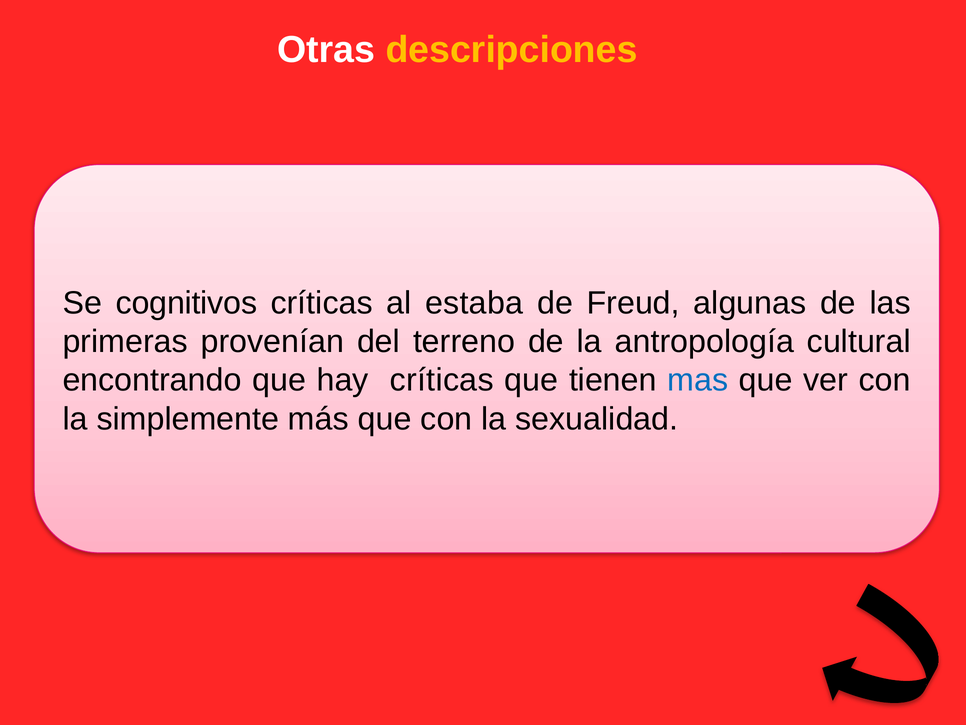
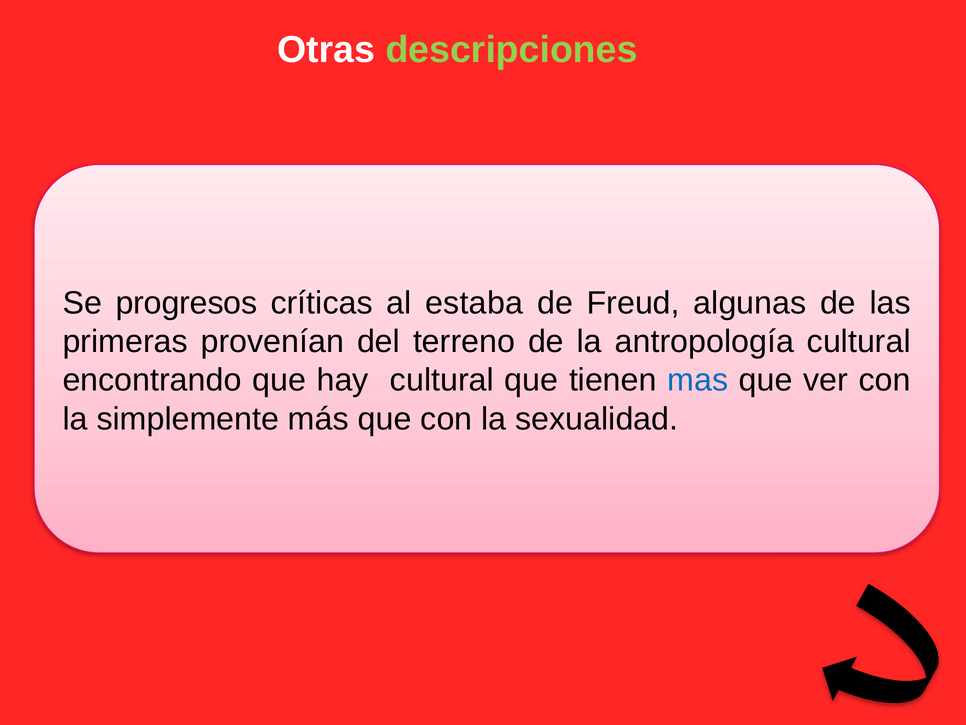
descripciones colour: yellow -> light green (512, 50)
cognitivos: cognitivos -> progresos (186, 303)
hay críticas: críticas -> cultural (442, 380)
